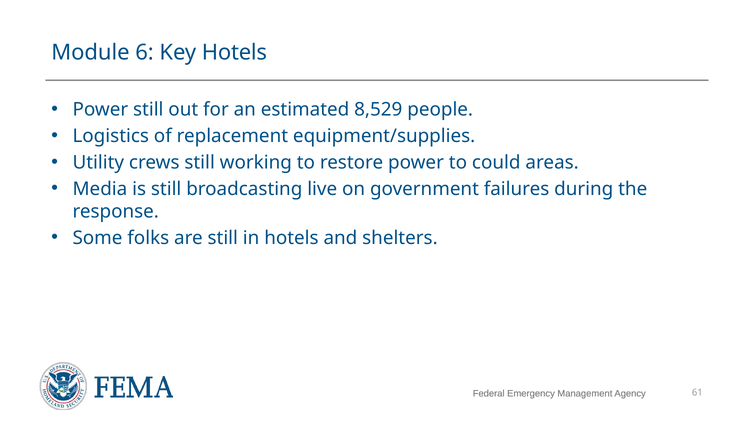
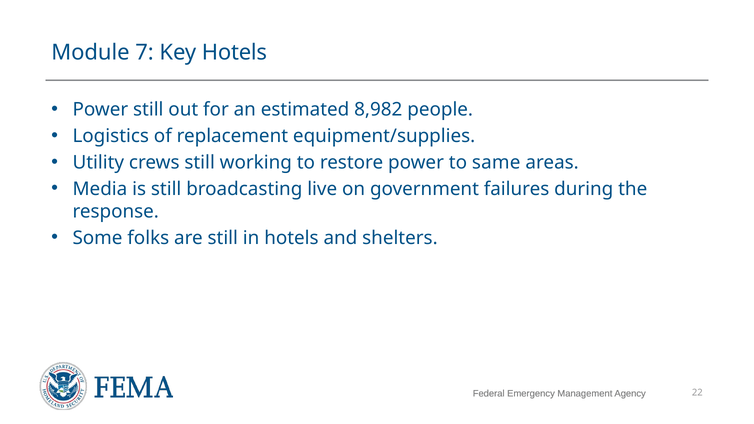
6: 6 -> 7 (145, 52)
8,529: 8,529 -> 8,982 (378, 110)
could: could -> same (496, 162)
61: 61 -> 22 (697, 393)
